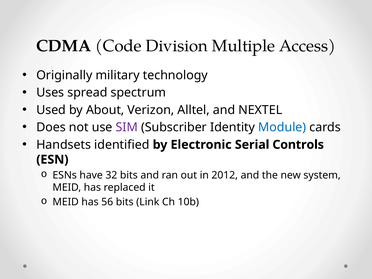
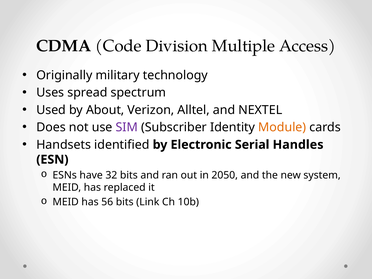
Module colour: blue -> orange (282, 127)
Controls: Controls -> Handles (298, 145)
2012: 2012 -> 2050 (225, 175)
